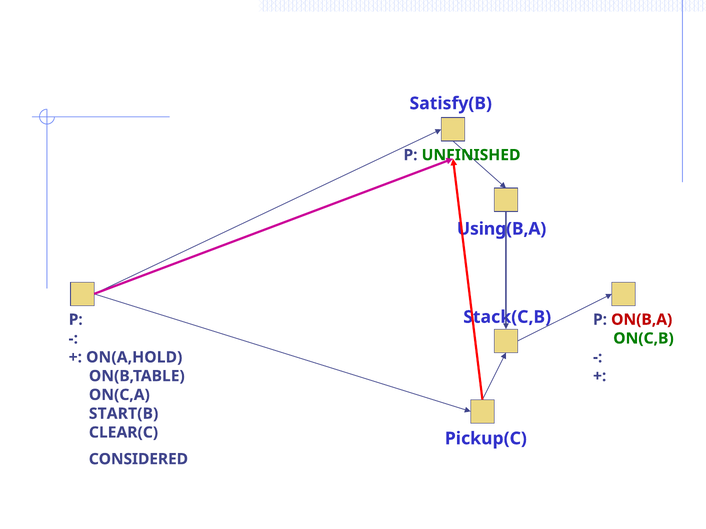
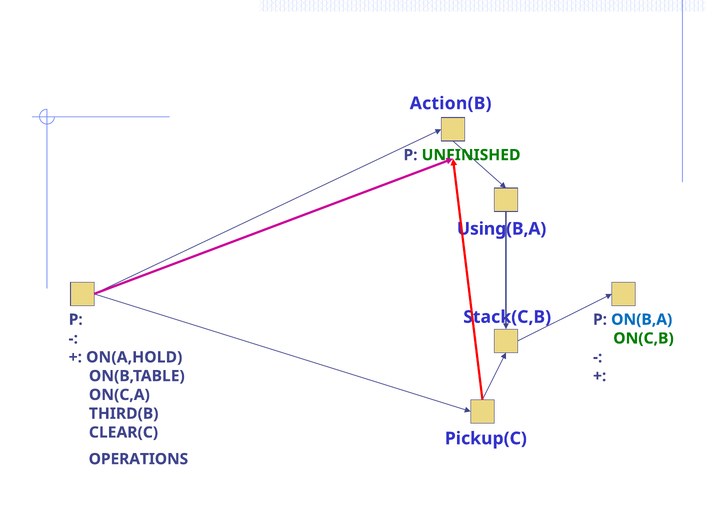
Satisfy(B: Satisfy(B -> Action(B (451, 104)
ON(B,A colour: red -> blue (642, 320)
START(B: START(B -> THIRD(B (124, 414)
CONSIDERED: CONSIDERED -> OPERATIONS (138, 460)
